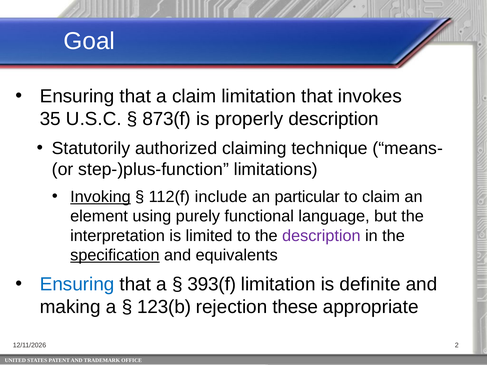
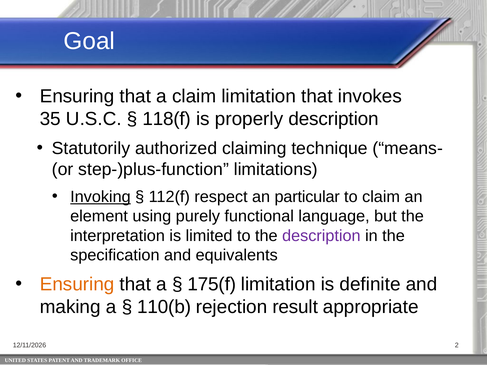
873(f: 873(f -> 118(f (167, 119)
include: include -> respect (221, 197)
specification underline: present -> none (115, 255)
Ensuring colour: blue -> orange (77, 285)
393(f: 393(f -> 175(f (212, 285)
123(b: 123(b -> 110(b (164, 307)
these: these -> result (295, 307)
